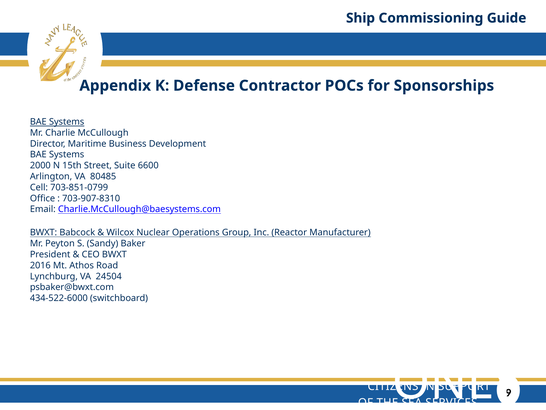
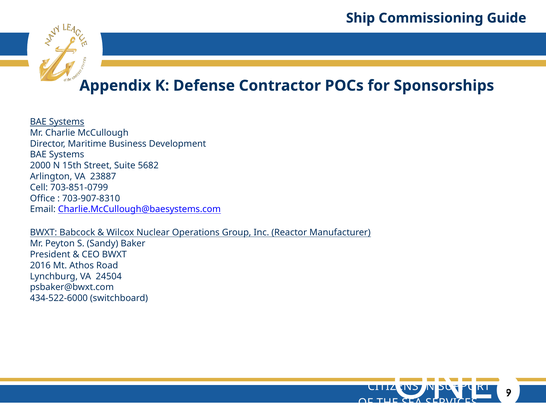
6600: 6600 -> 5682 (148, 165)
80485: 80485 -> 23887 (103, 176)
